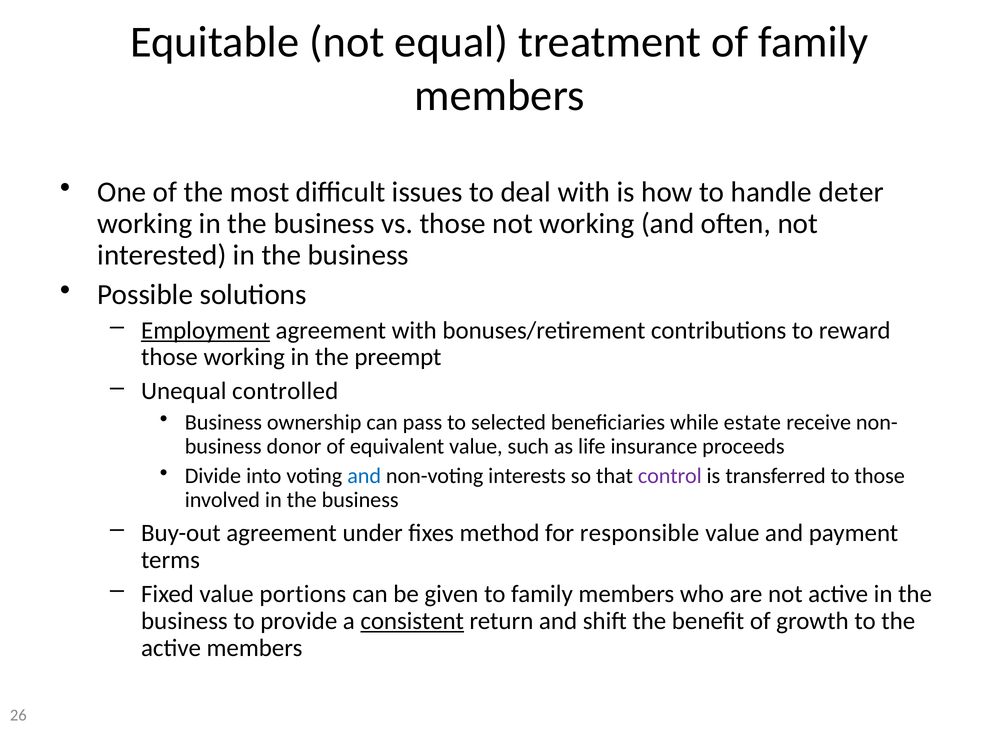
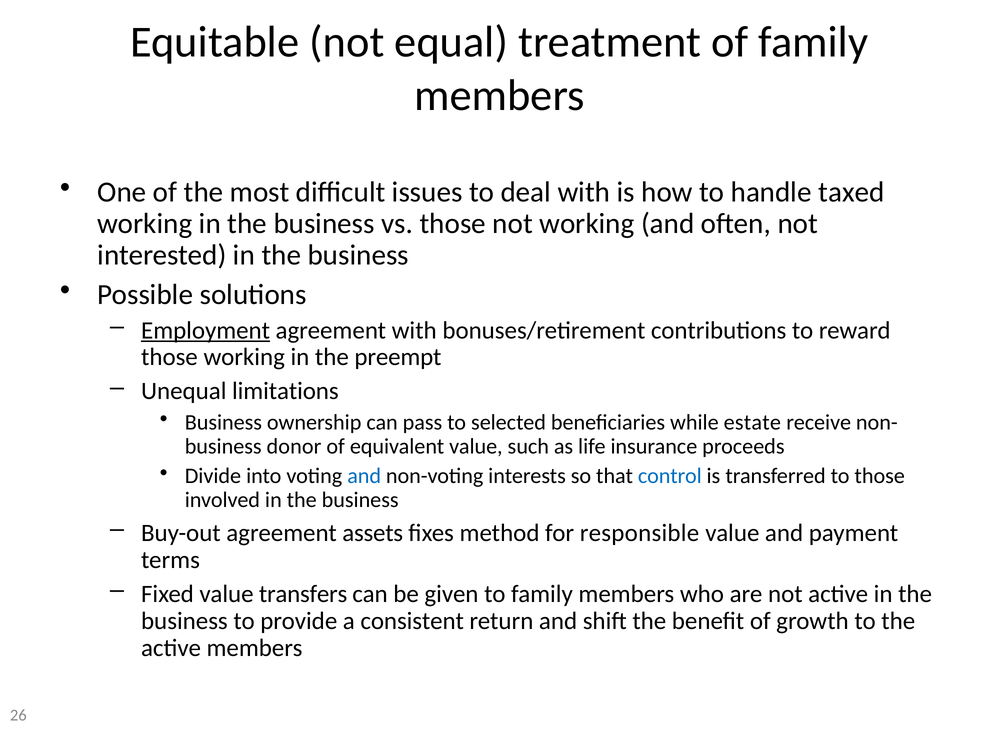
deter: deter -> taxed (851, 192)
controlled: controlled -> limitations (285, 391)
control colour: purple -> blue (670, 476)
under: under -> assets (373, 533)
portions: portions -> transfers (303, 594)
consistent underline: present -> none (412, 621)
